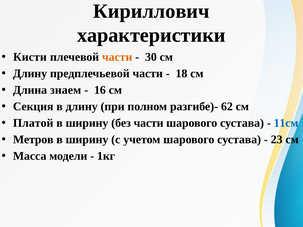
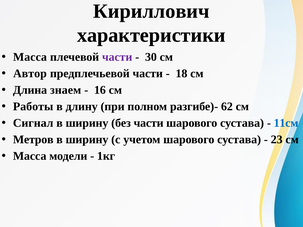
Кисти: Кисти -> Масса (30, 57)
части colour: orange -> purple (117, 57)
Длину: Длину -> Автор (30, 74)
Секция: Секция -> Работы (33, 107)
Платой: Платой -> Сигнал (33, 123)
